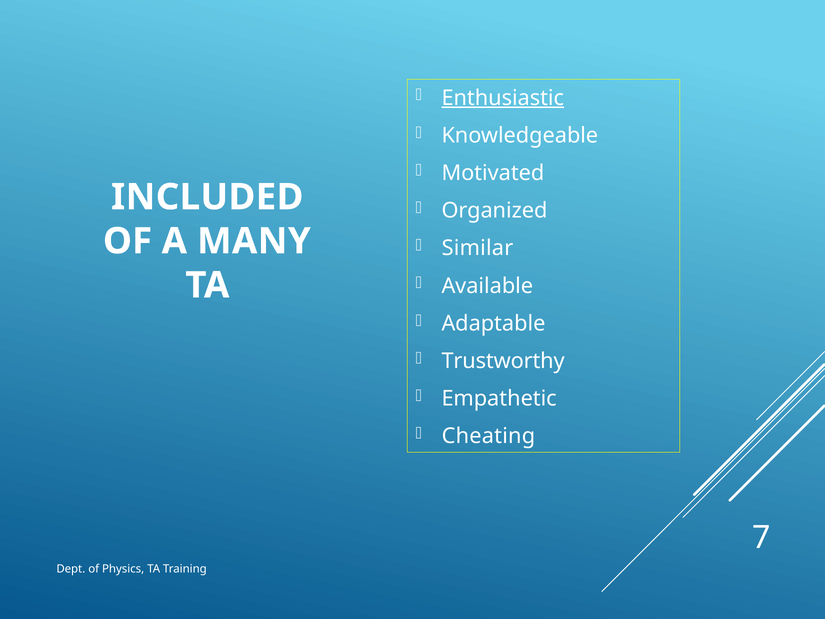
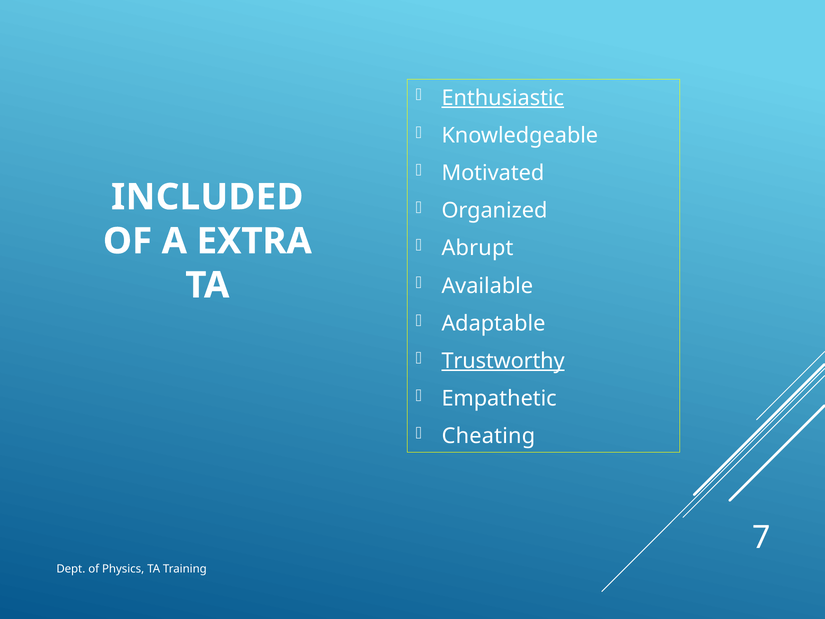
MANY: MANY -> EXTRA (254, 241)
Similar: Similar -> Abrupt (477, 248)
Trustworthy underline: none -> present (503, 361)
